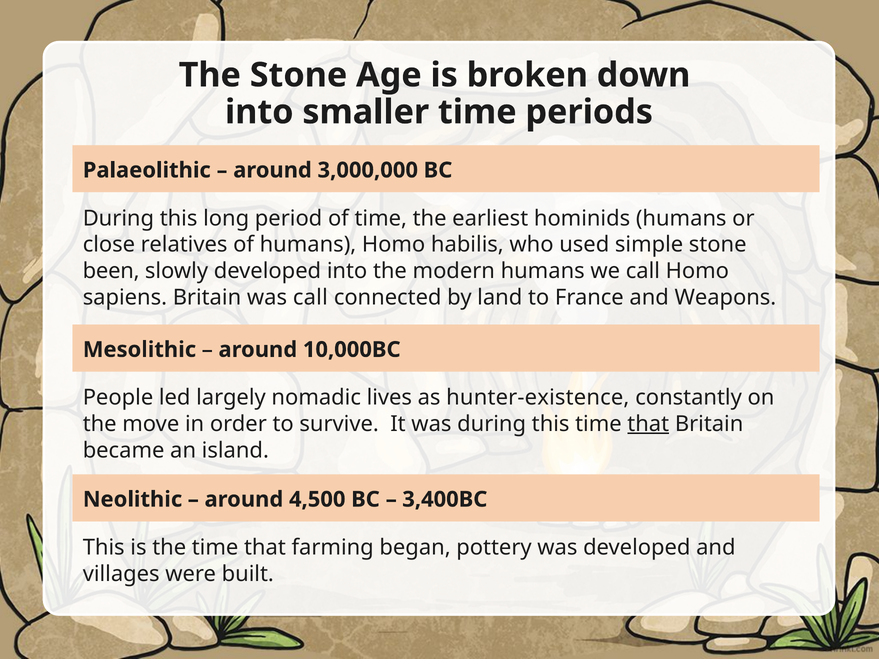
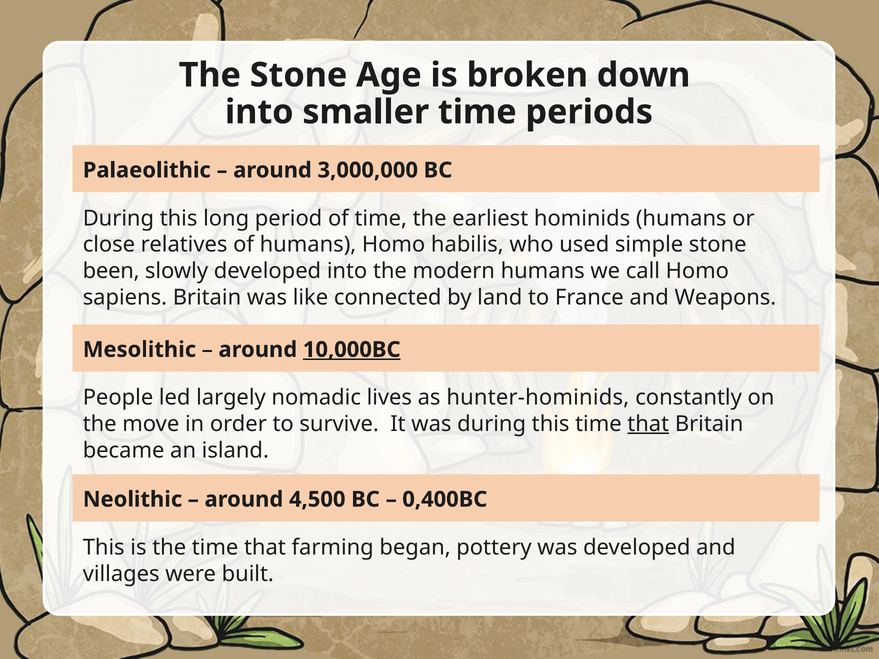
was call: call -> like (310, 297)
10,000BC underline: none -> present (352, 350)
hunter-existence: hunter-existence -> hunter-hominids (538, 398)
3,400BC: 3,400BC -> 0,400BC (445, 500)
